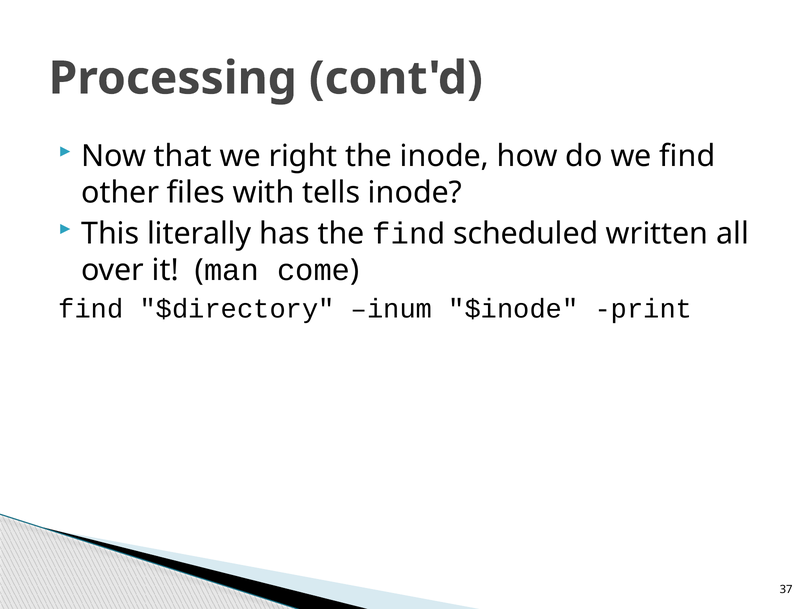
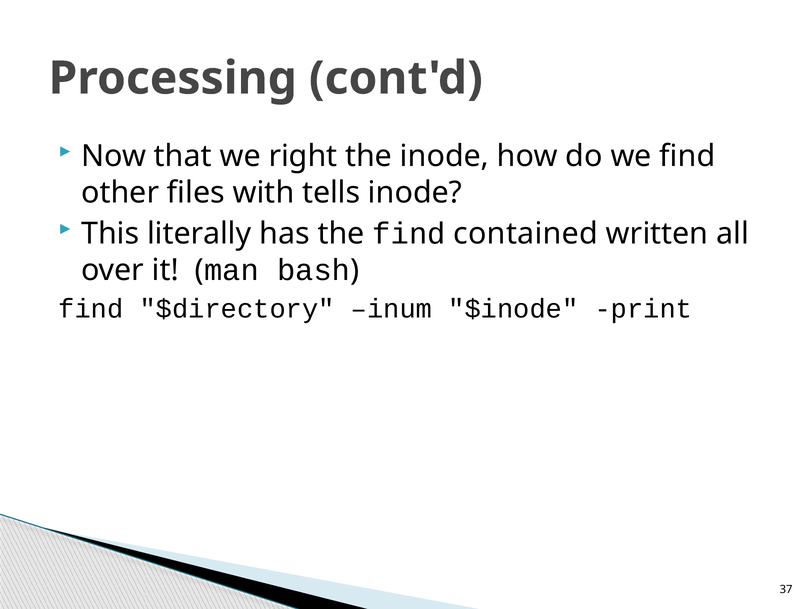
scheduled: scheduled -> contained (526, 234)
come: come -> bash (314, 270)
